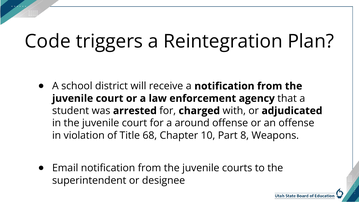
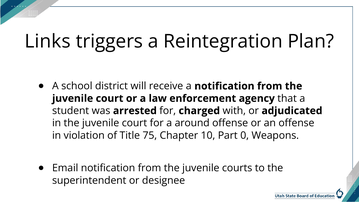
Code: Code -> Links (48, 41)
68: 68 -> 75 (150, 135)
8: 8 -> 0 (245, 135)
